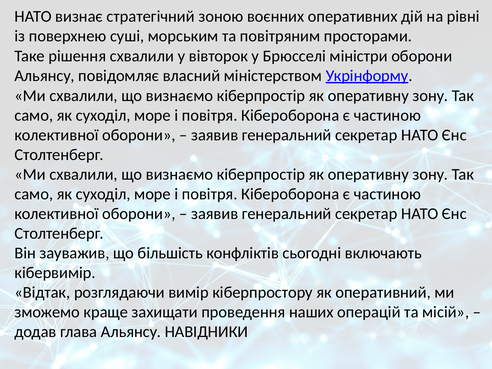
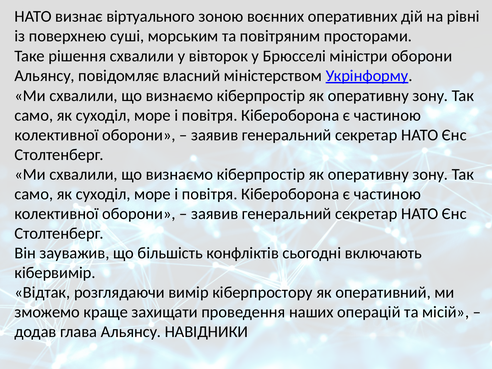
стратегічний: стратегічний -> віртуального (151, 17)
